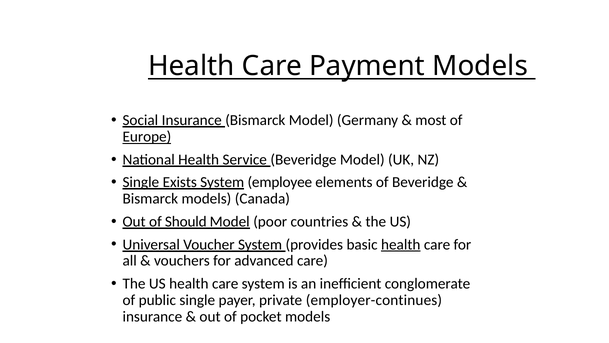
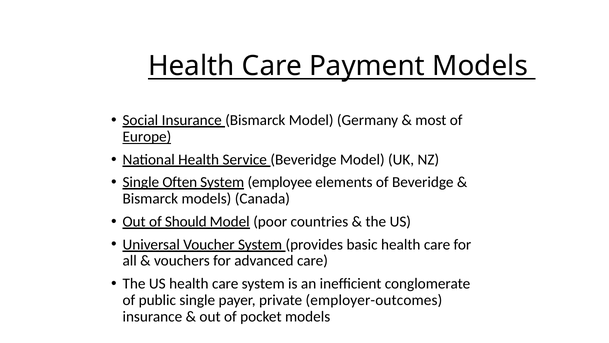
Exists: Exists -> Often (180, 182)
health underline: present -> none (401, 244)
employer-continues: employer-continues -> employer-outcomes (374, 300)
